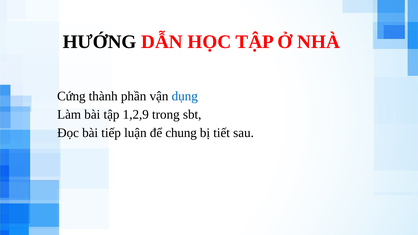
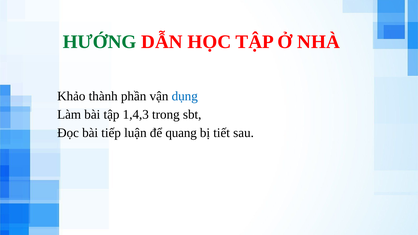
HƯỚNG colour: black -> green (100, 42)
Cứng: Cứng -> Khảo (71, 96)
1,2,9: 1,2,9 -> 1,4,3 (136, 115)
chung: chung -> quang (181, 133)
